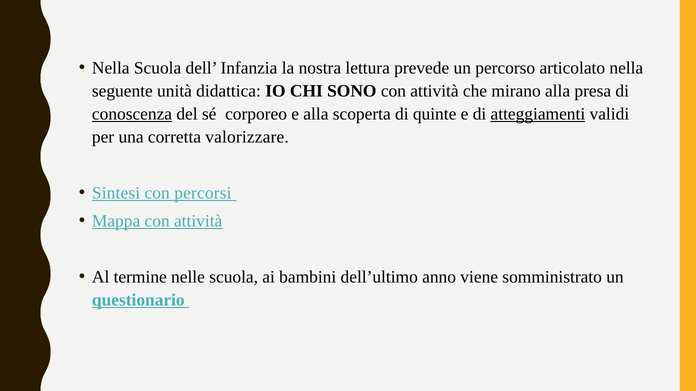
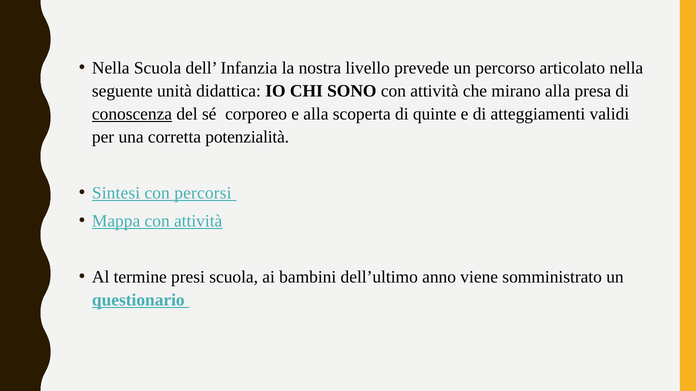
lettura: lettura -> livello (368, 68)
atteggiamenti underline: present -> none (538, 114)
valorizzare: valorizzare -> potenzialità (247, 137)
nelle: nelle -> presi (188, 277)
